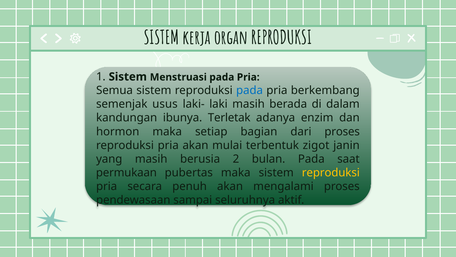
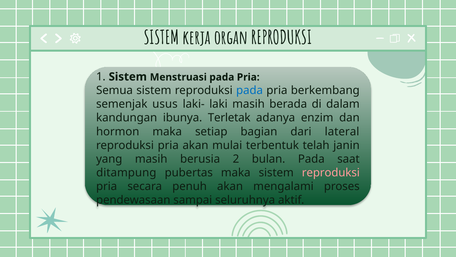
dari proses: proses -> lateral (342, 131)
zigot: zigot -> telah (316, 145)
permukaan: permukaan -> ditampung (126, 172)
reproduksi colour: yellow -> pink (331, 172)
